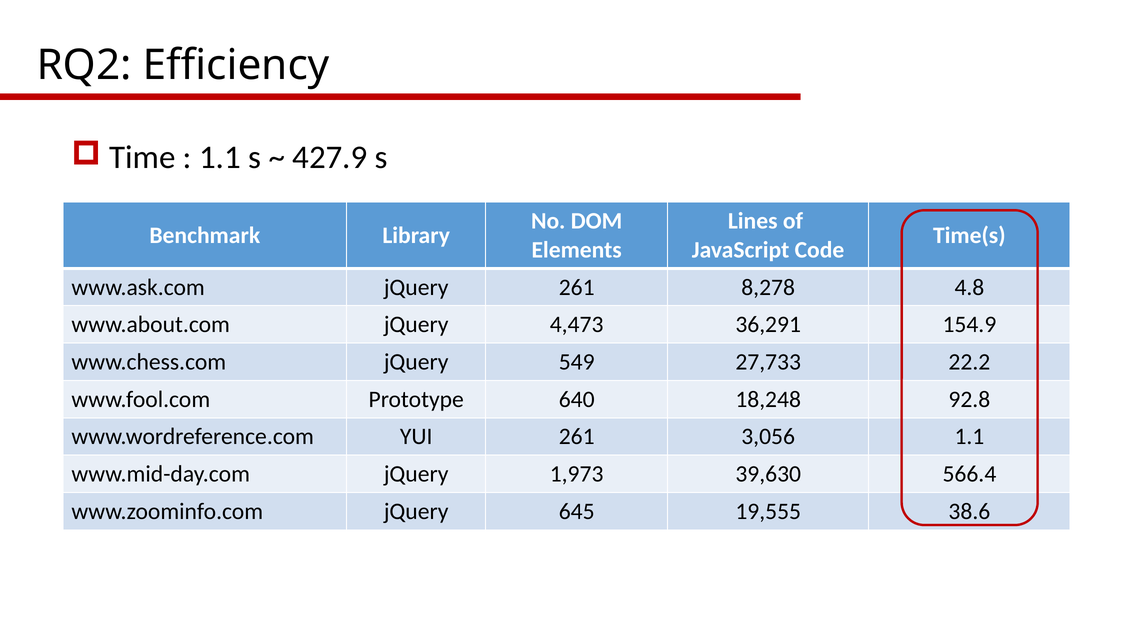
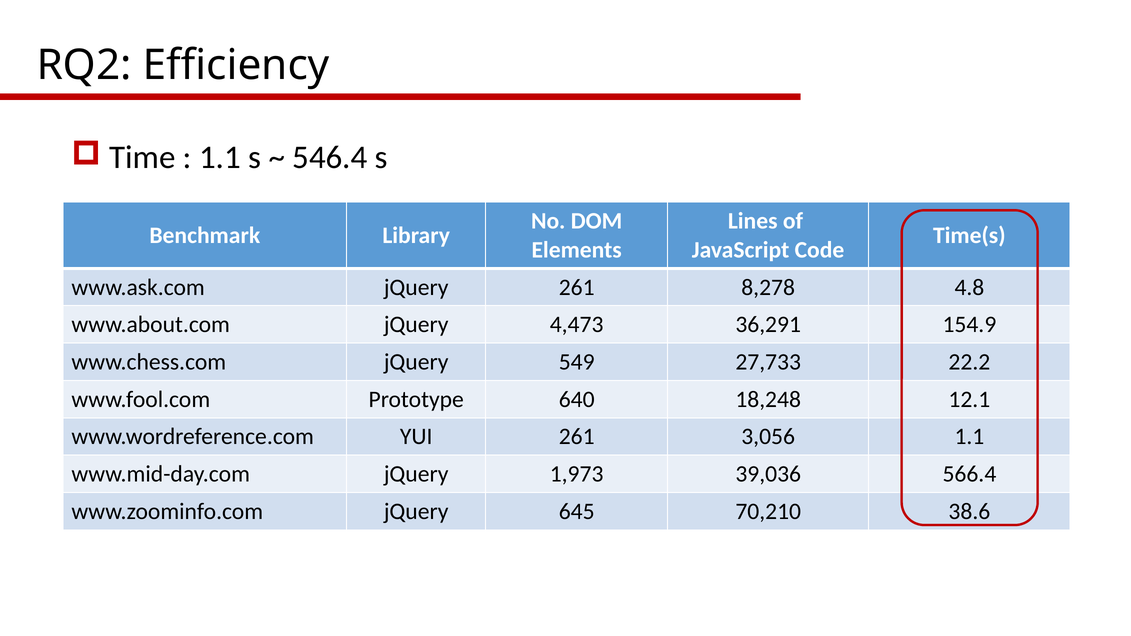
427.9: 427.9 -> 546.4 (330, 157)
92.8: 92.8 -> 12.1 (969, 399)
39,630: 39,630 -> 39,036 (768, 474)
19,555: 19,555 -> 70,210 (768, 512)
